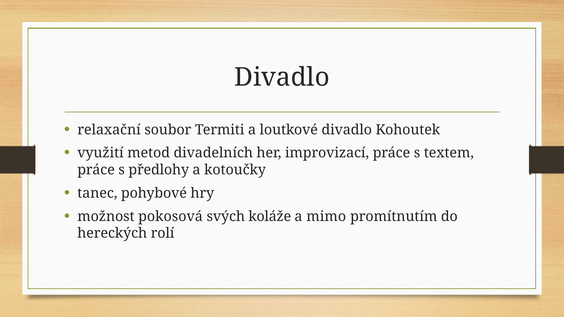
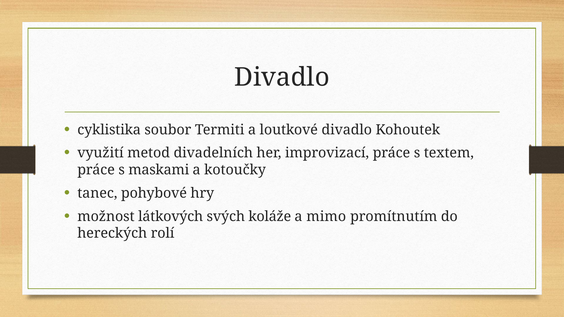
relaxační: relaxační -> cyklistika (109, 130)
předlohy: předlohy -> maskami (159, 170)
pokosová: pokosová -> látkových (171, 217)
